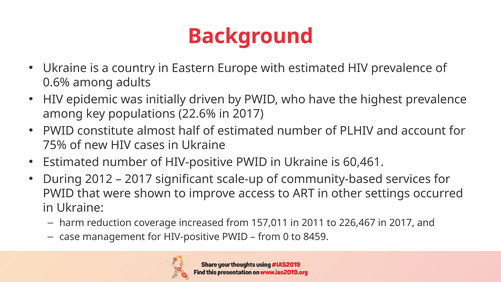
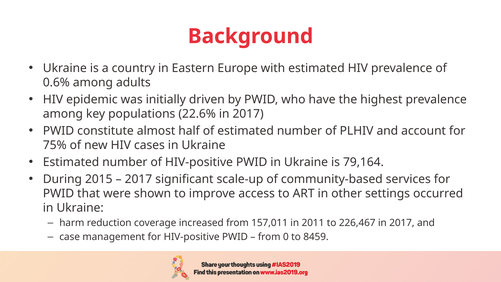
60,461: 60,461 -> 79,164 (363, 162)
2012: 2012 -> 2015 (99, 179)
